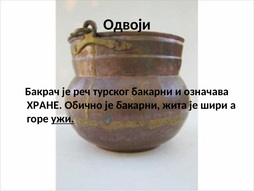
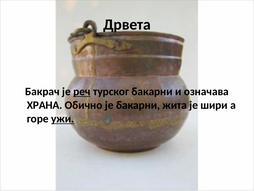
Одвоји: Одвоји -> Дрвета (127, 25)
реч underline: none -> present (82, 91)
ХРАНЕ: ХРАНЕ -> ХРАНА (45, 105)
